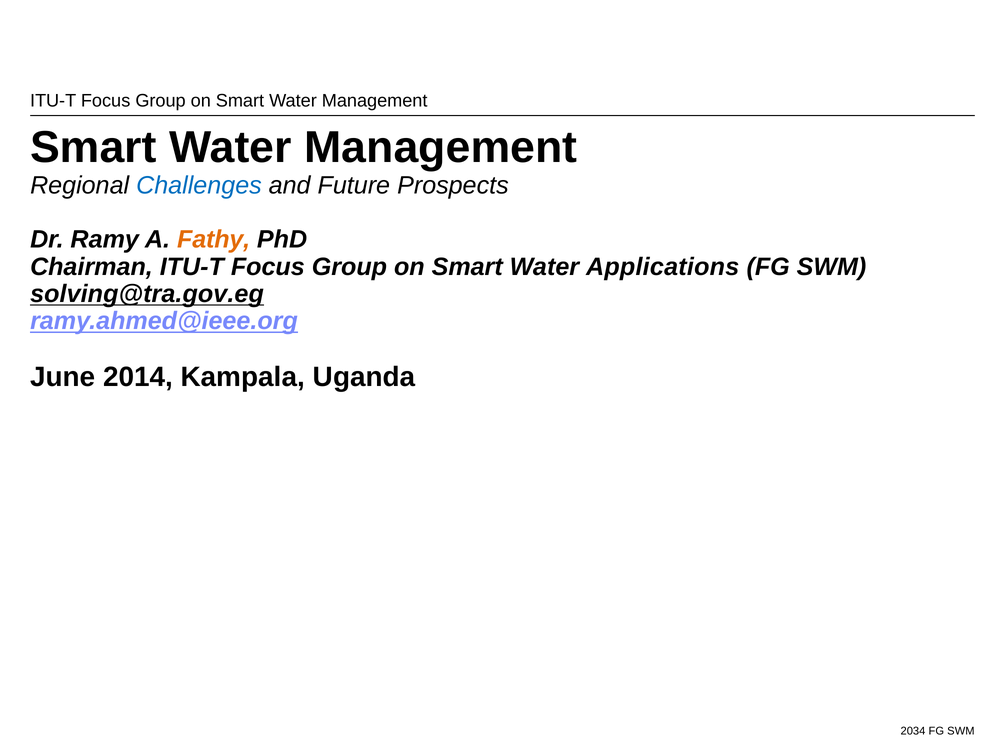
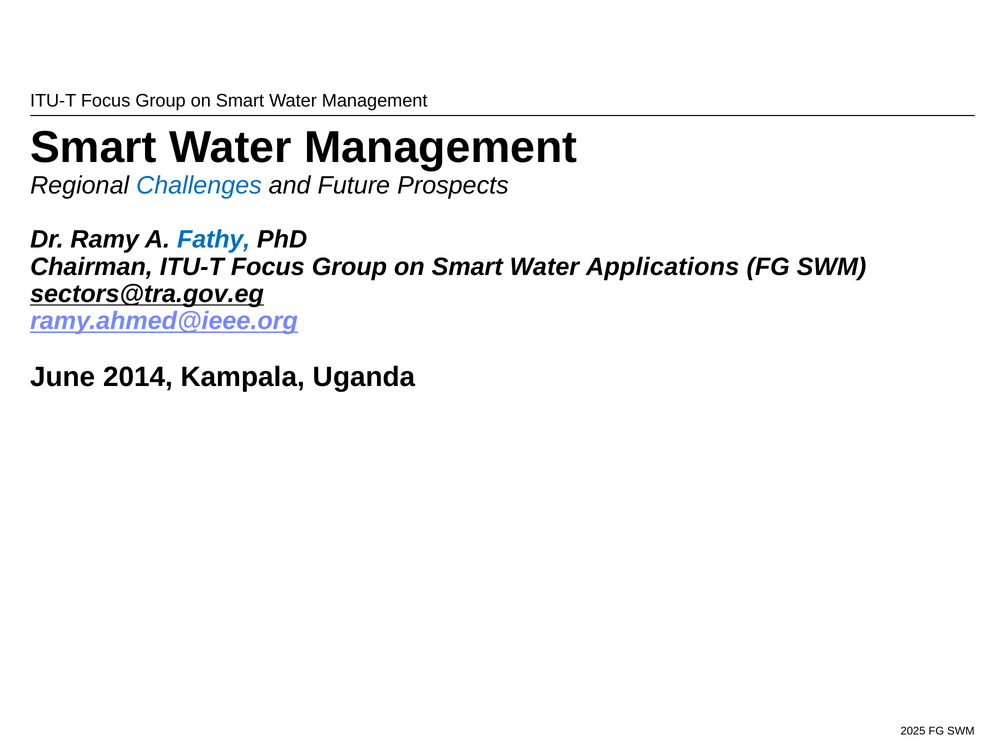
Fathy colour: orange -> blue (214, 239)
solving@tra.gov.eg: solving@tra.gov.eg -> sectors@tra.gov.eg (147, 294)
2034: 2034 -> 2025 (913, 731)
